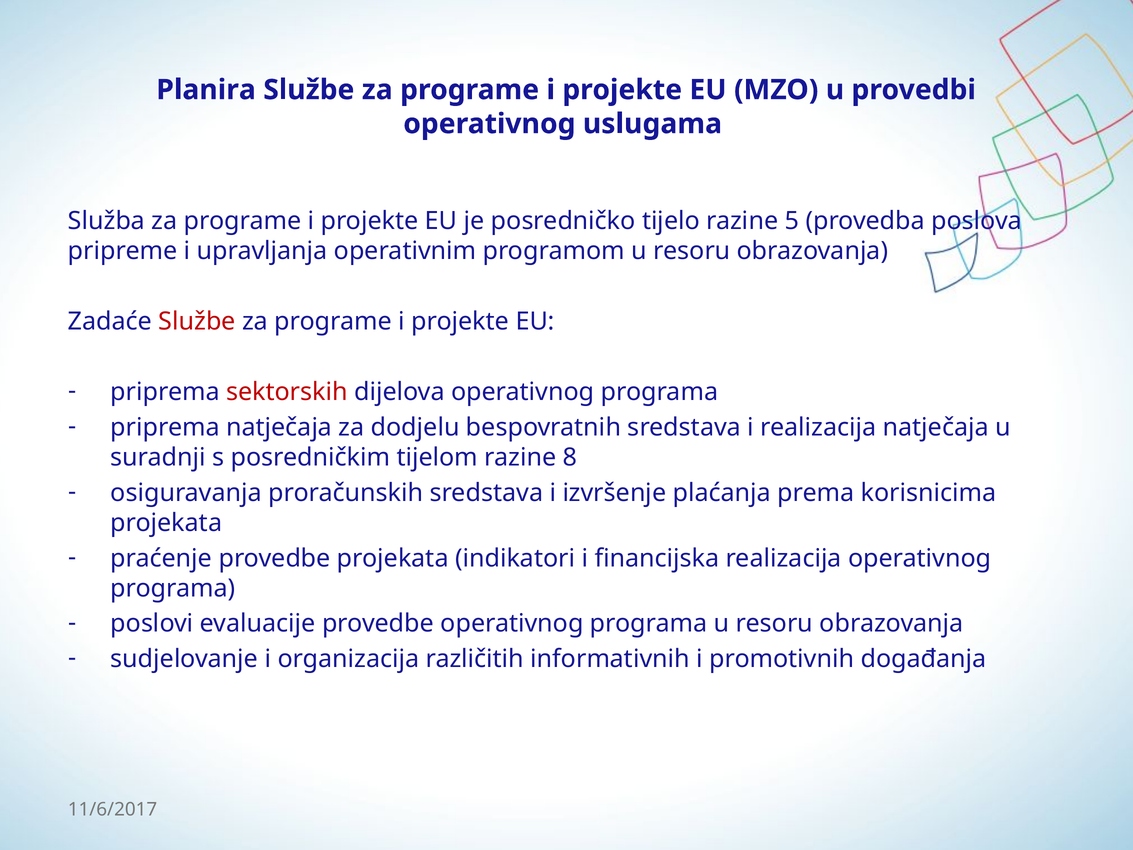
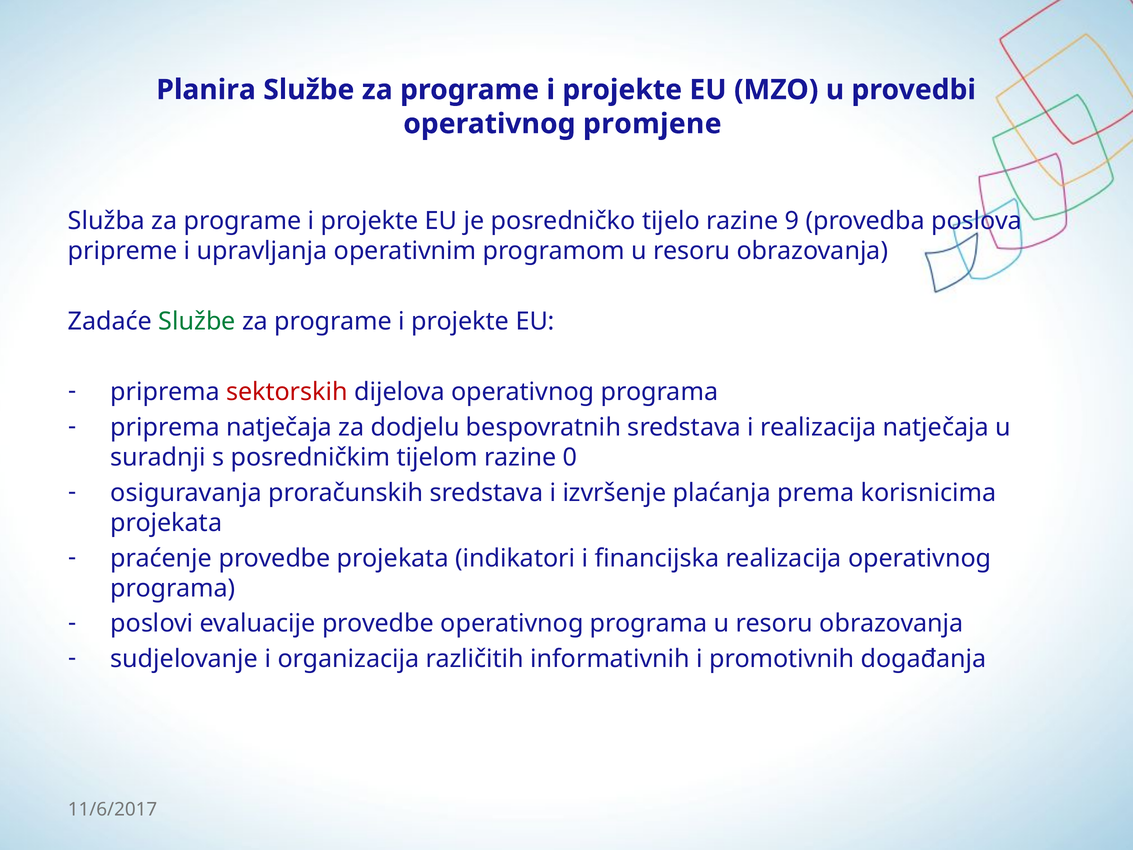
uslugama: uslugama -> promjene (652, 124)
5: 5 -> 9 (792, 221)
Službe colour: red -> green (197, 321)
8: 8 -> 0 (570, 457)
